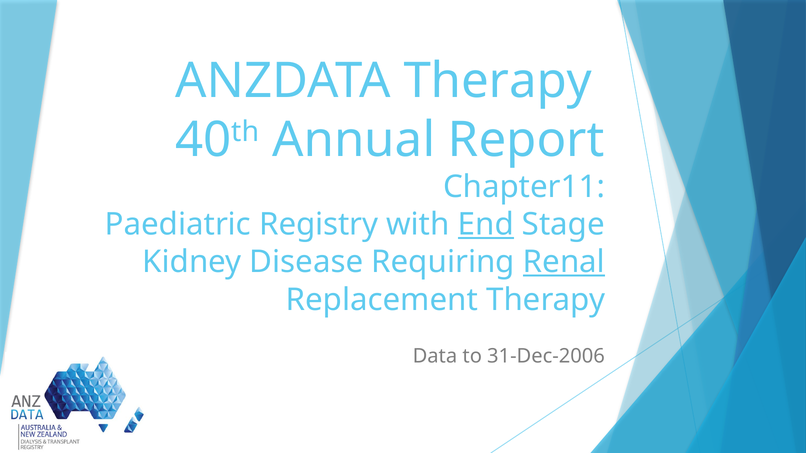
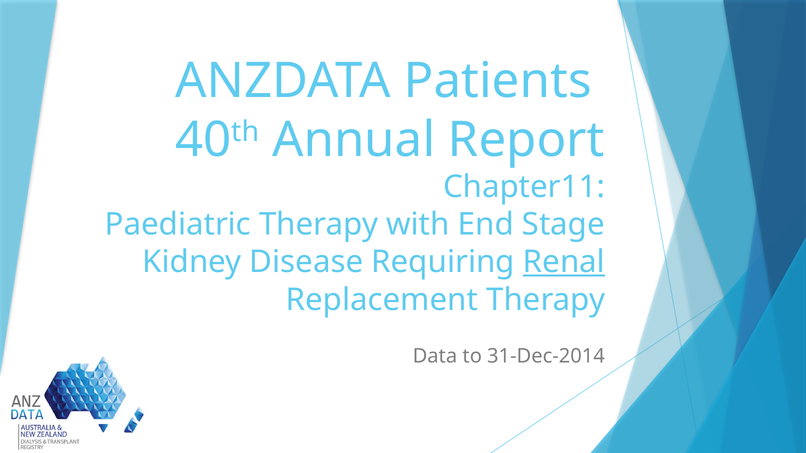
ANZDATA Therapy: Therapy -> Patients (498, 81)
Paediatric Registry: Registry -> Therapy (319, 225)
End underline: present -> none (486, 225)
31-Dec-2006: 31-Dec-2006 -> 31-Dec-2014 (546, 357)
